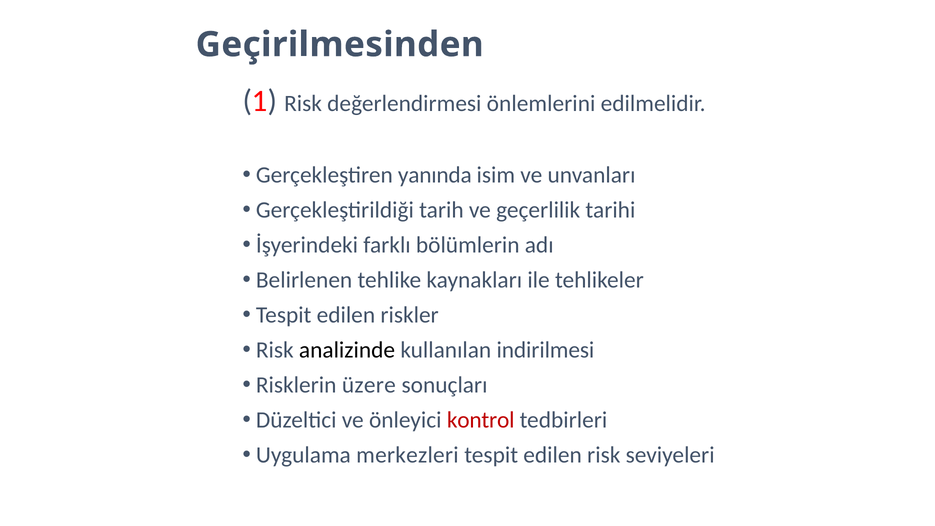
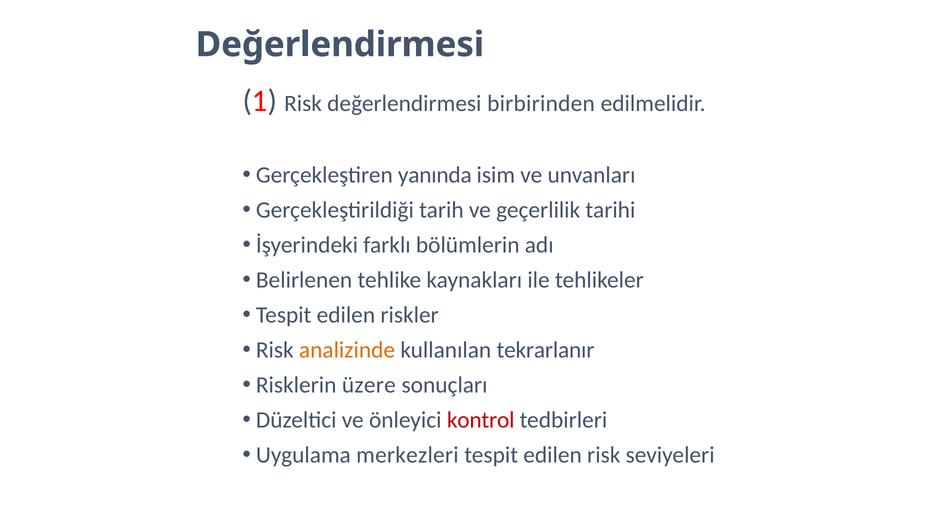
Geçirilmesinden: Geçirilmesinden -> Değerlendirmesi (340, 45)
önlemlerini: önlemlerini -> birbirinden (541, 103)
analizinde colour: black -> orange (347, 350)
indirilmesi: indirilmesi -> tekrarlanır (545, 350)
